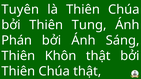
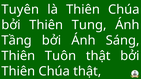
Phán: Phán -> Tầng (17, 41)
Khôn: Khôn -> Tuôn (61, 56)
